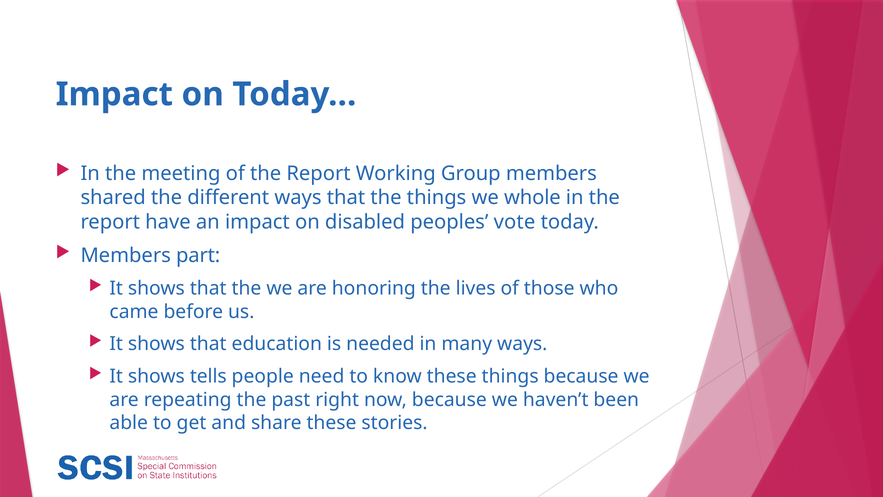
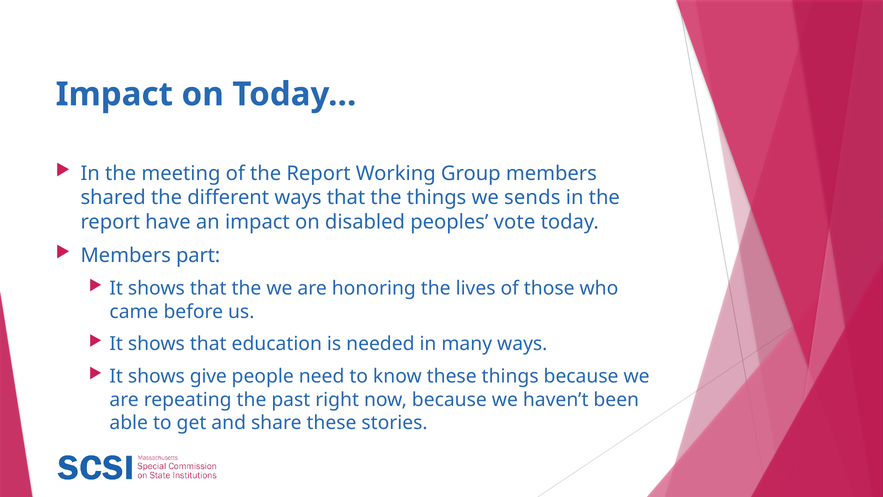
whole: whole -> sends (532, 198)
tells: tells -> give (208, 376)
